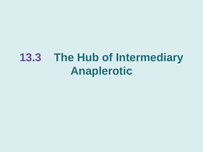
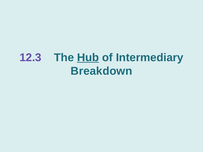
13.3: 13.3 -> 12.3 (30, 58)
Hub underline: none -> present (88, 58)
Anaplerotic: Anaplerotic -> Breakdown (101, 71)
